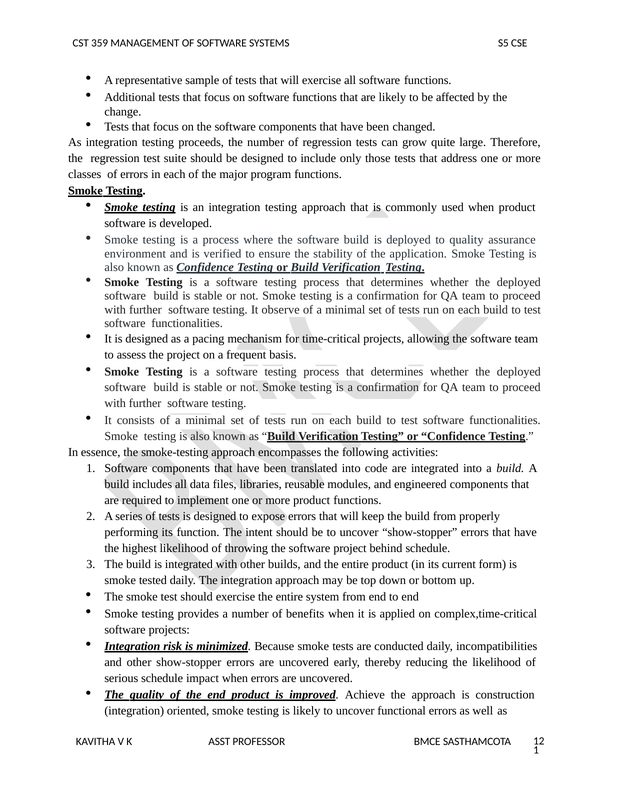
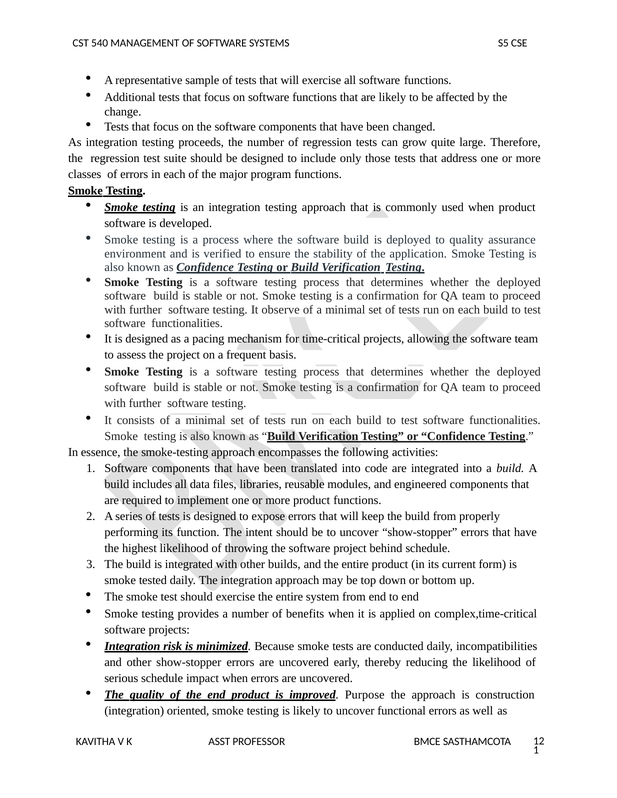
359: 359 -> 540 (100, 43)
Achieve: Achieve -> Purpose (365, 695)
